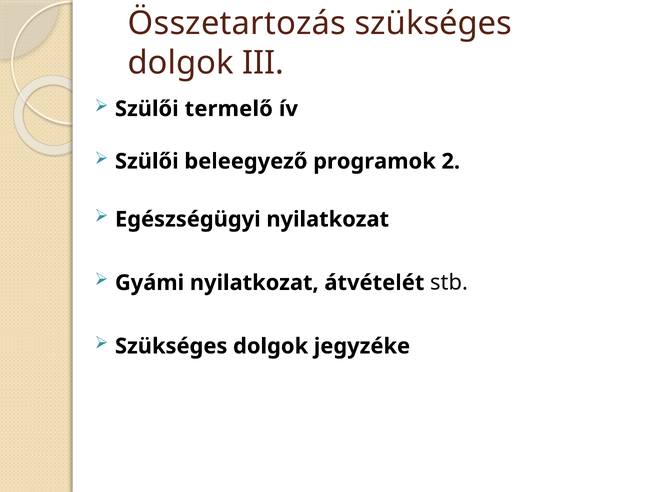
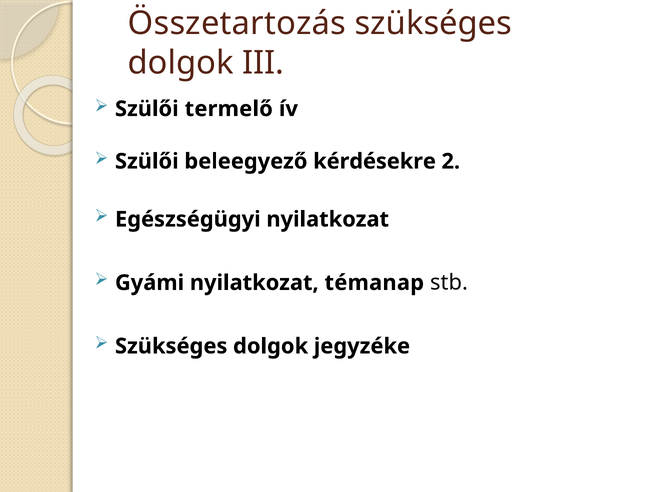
programok: programok -> kérdésekre (375, 161)
átvételét: átvételét -> témanap (374, 283)
